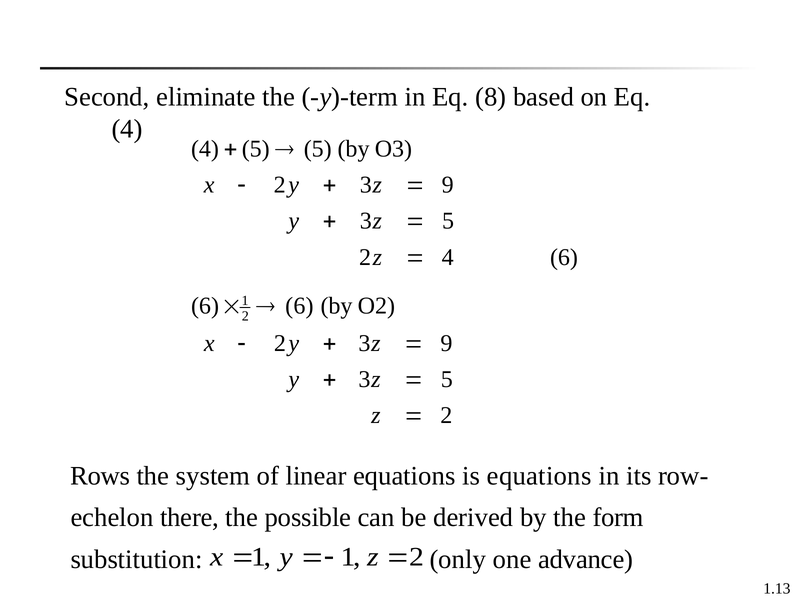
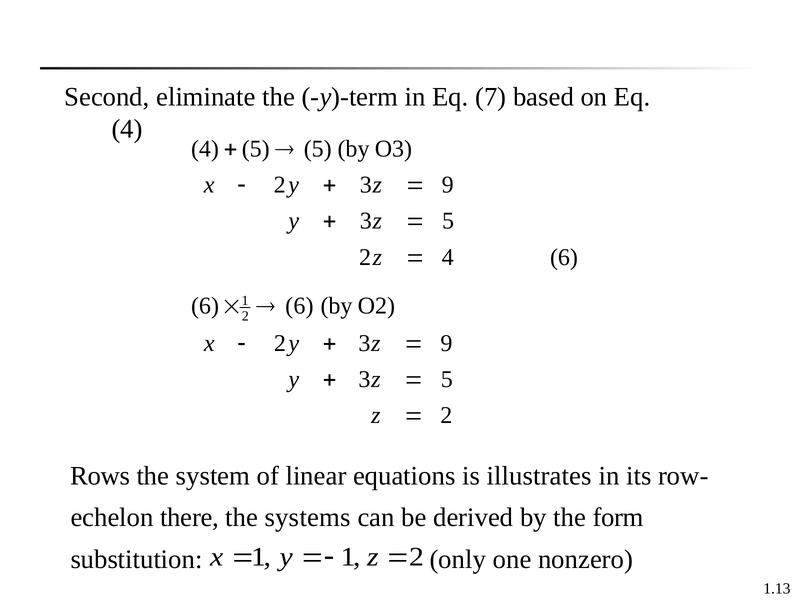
8: 8 -> 7 (491, 97)
is equations: equations -> illustrates (539, 476)
possible: possible -> systems (308, 518)
advance: advance -> nonzero (586, 560)
